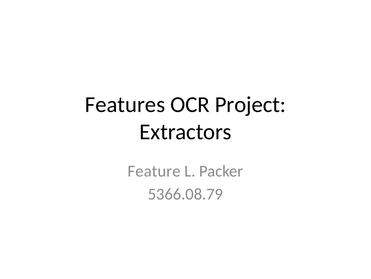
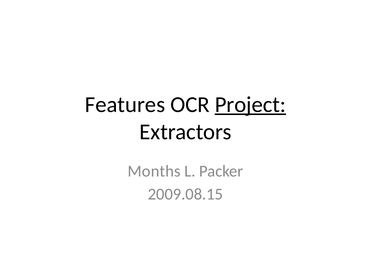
Project underline: none -> present (250, 104)
Feature: Feature -> Months (154, 171)
5366.08.79: 5366.08.79 -> 2009.08.15 (185, 194)
